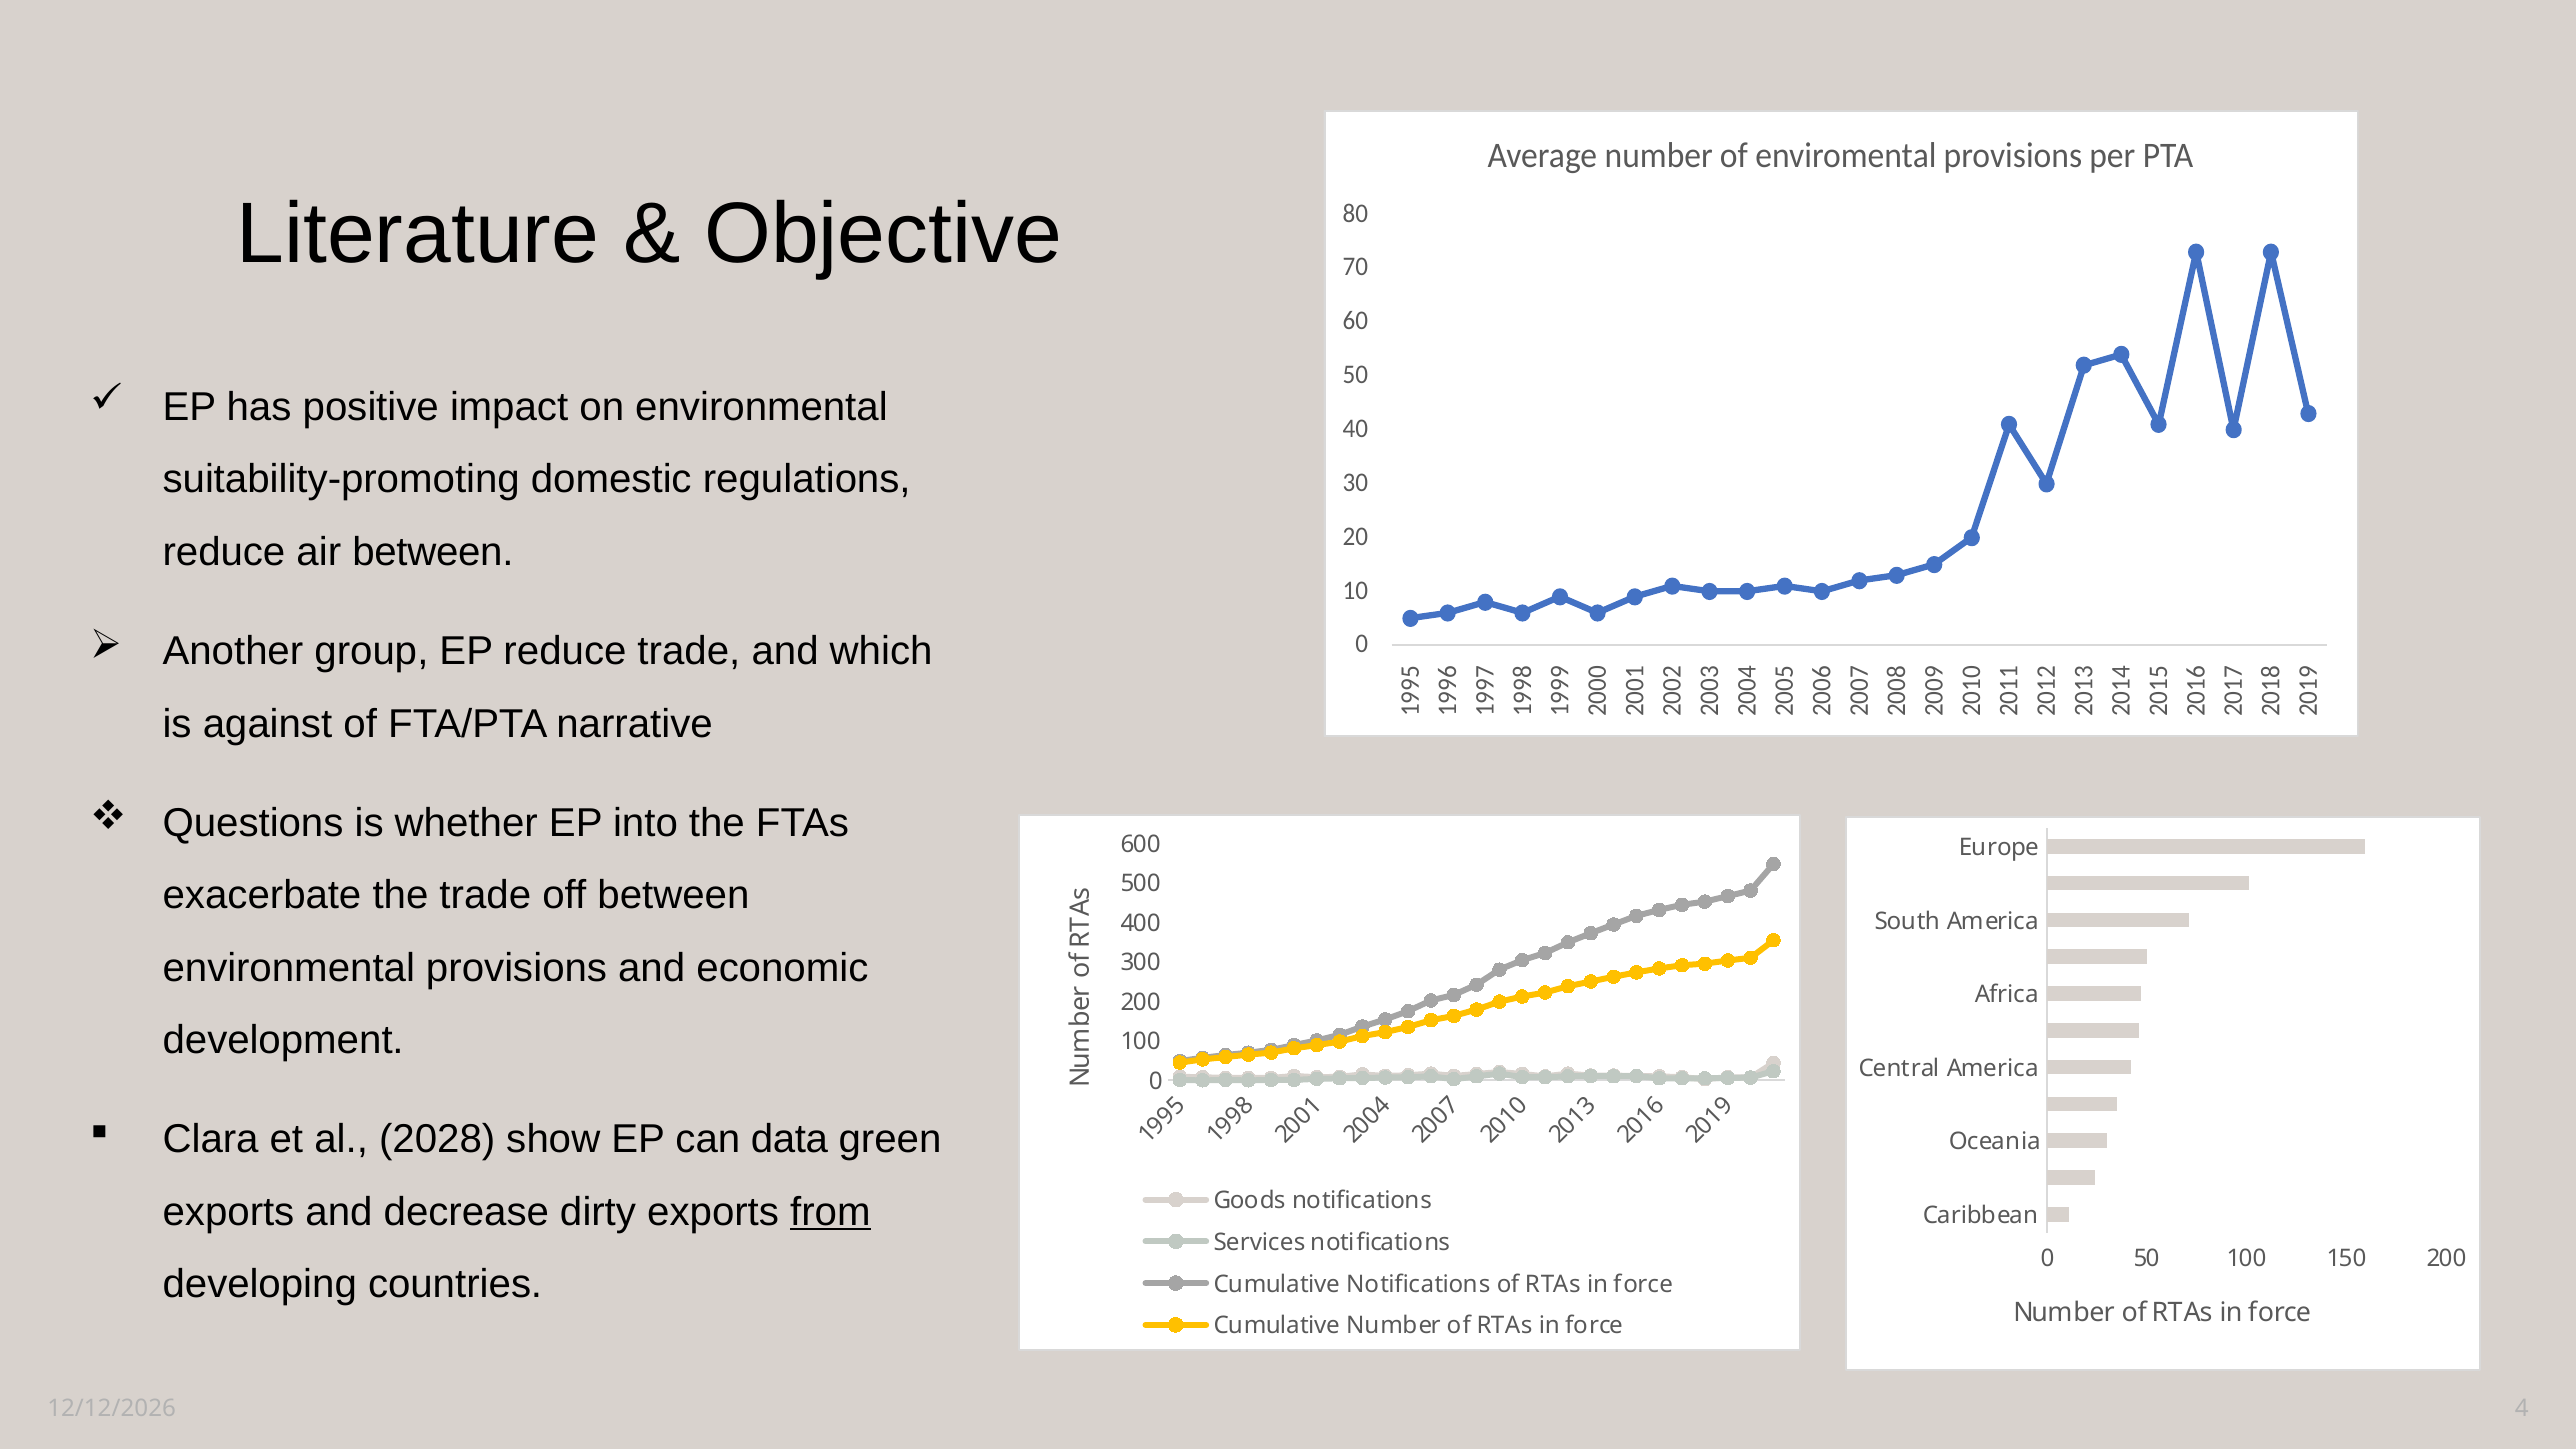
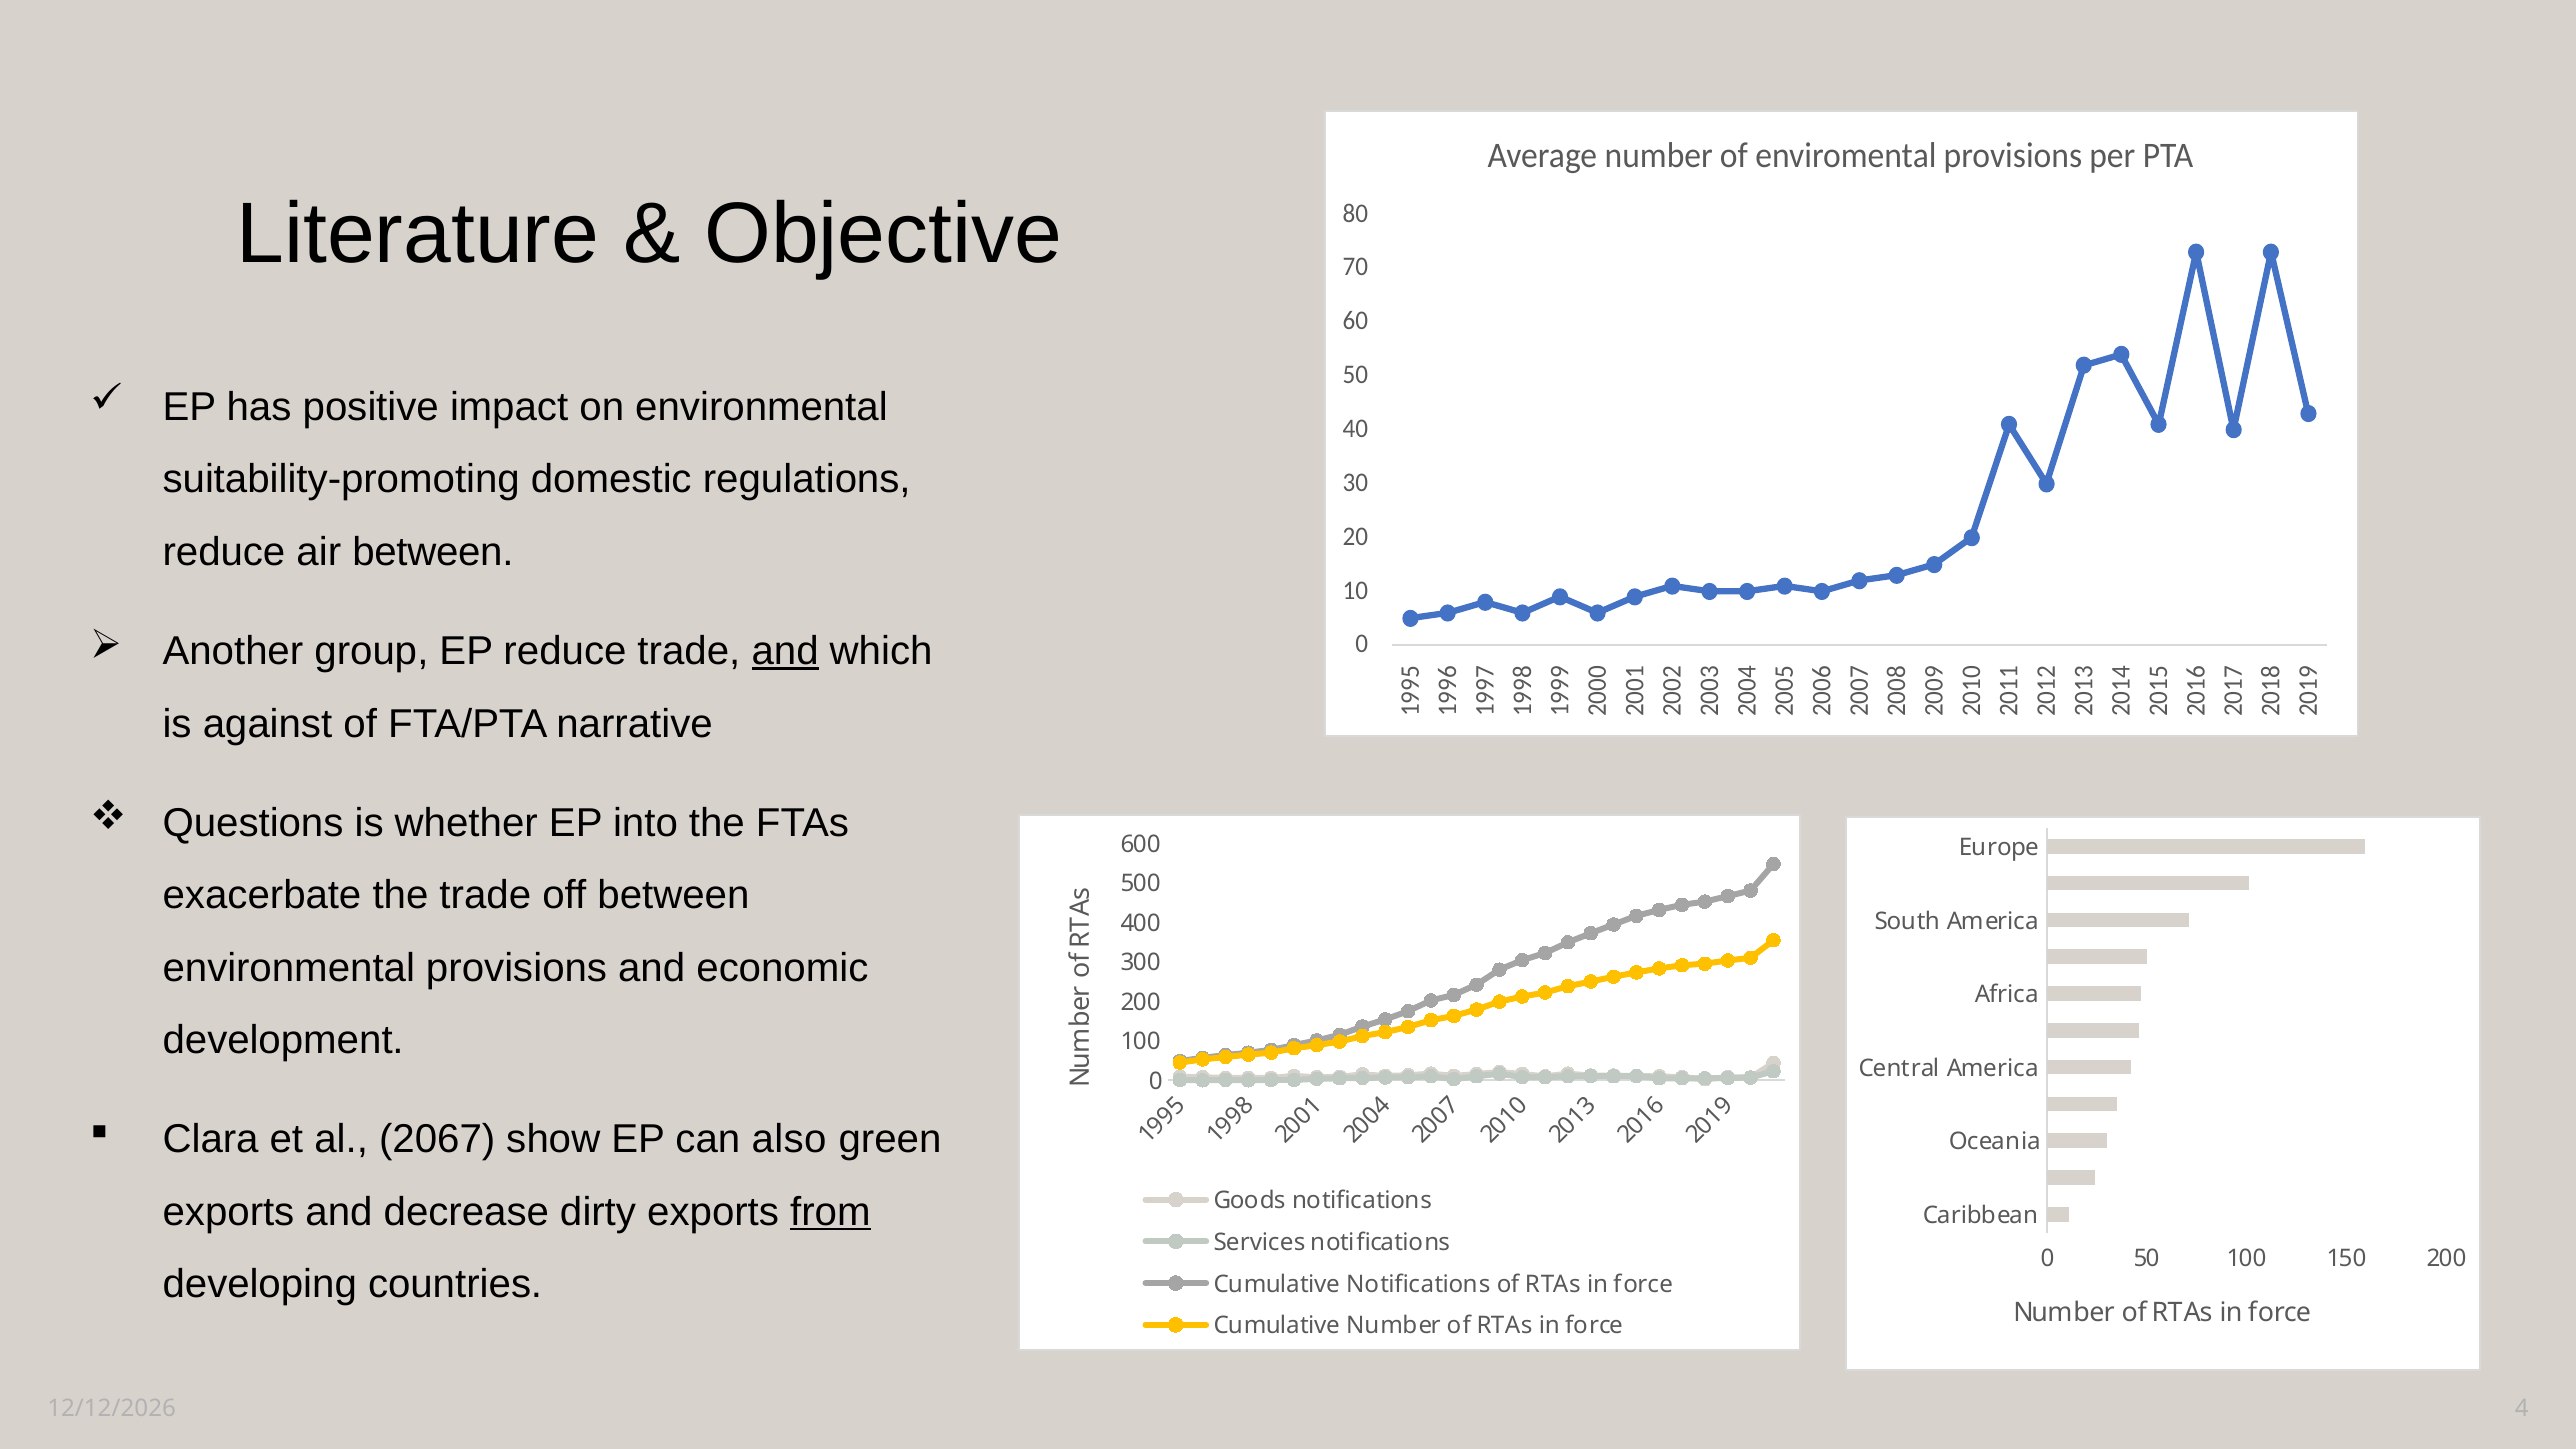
and underline: none -> present (785, 651)
2028: 2028 -> 2067 (437, 1140)
data: data -> also (789, 1140)
